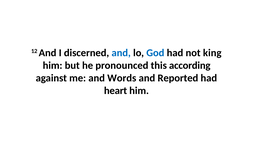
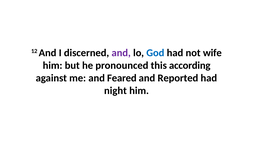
and colour: blue -> purple (121, 53)
king: king -> wife (212, 53)
Words: Words -> Feared (122, 78)
heart: heart -> night (115, 91)
